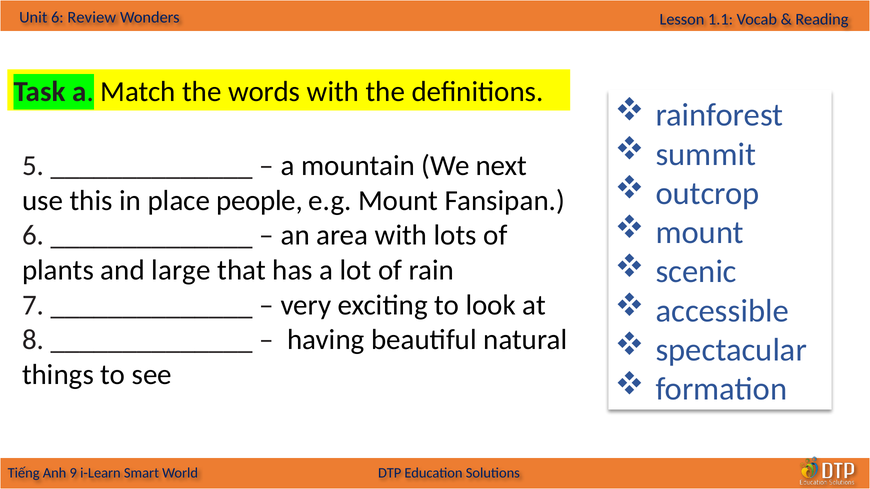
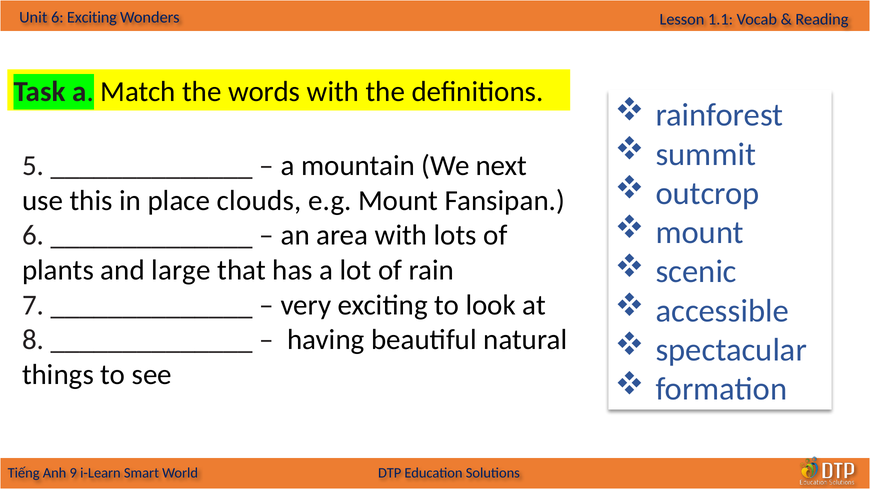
6 Review: Review -> Exciting (92, 17)
people: people -> clouds (259, 201)
